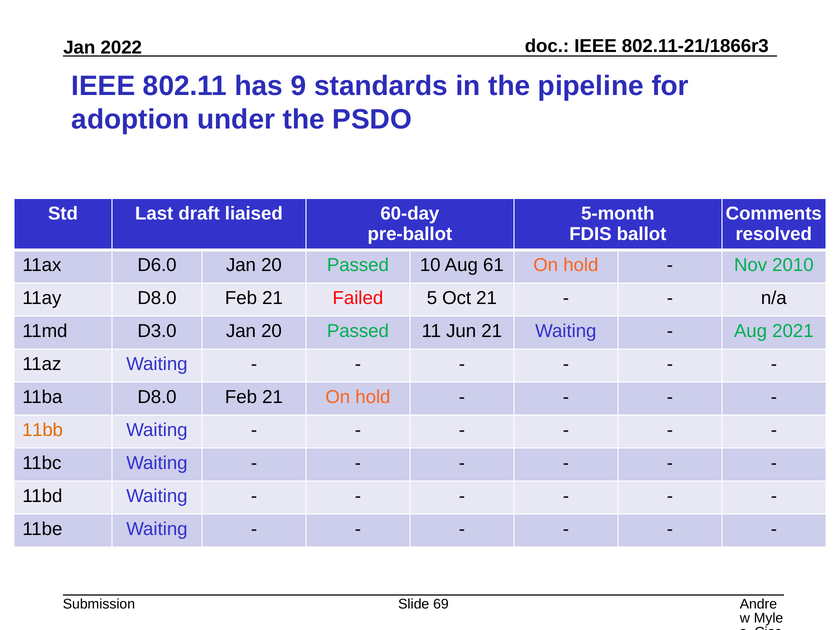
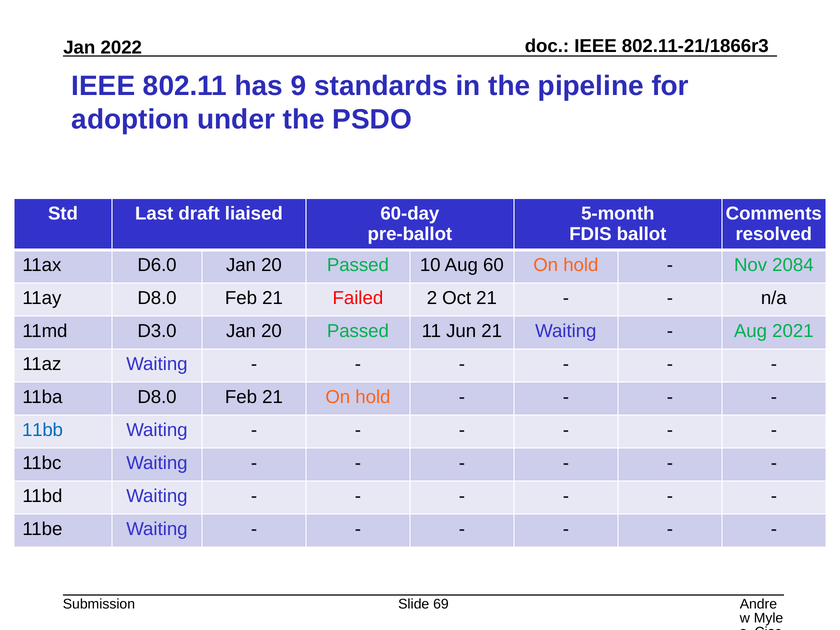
61: 61 -> 60 (493, 265)
2010: 2010 -> 2084 (793, 265)
5: 5 -> 2 (432, 298)
11bb colour: orange -> blue (42, 430)
